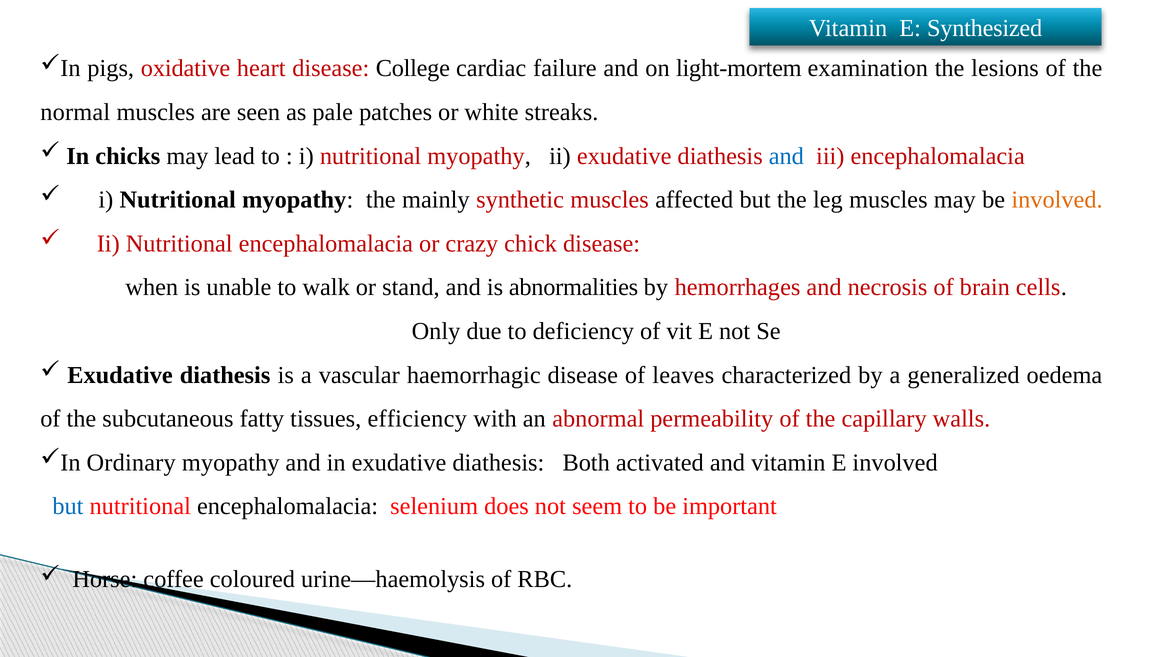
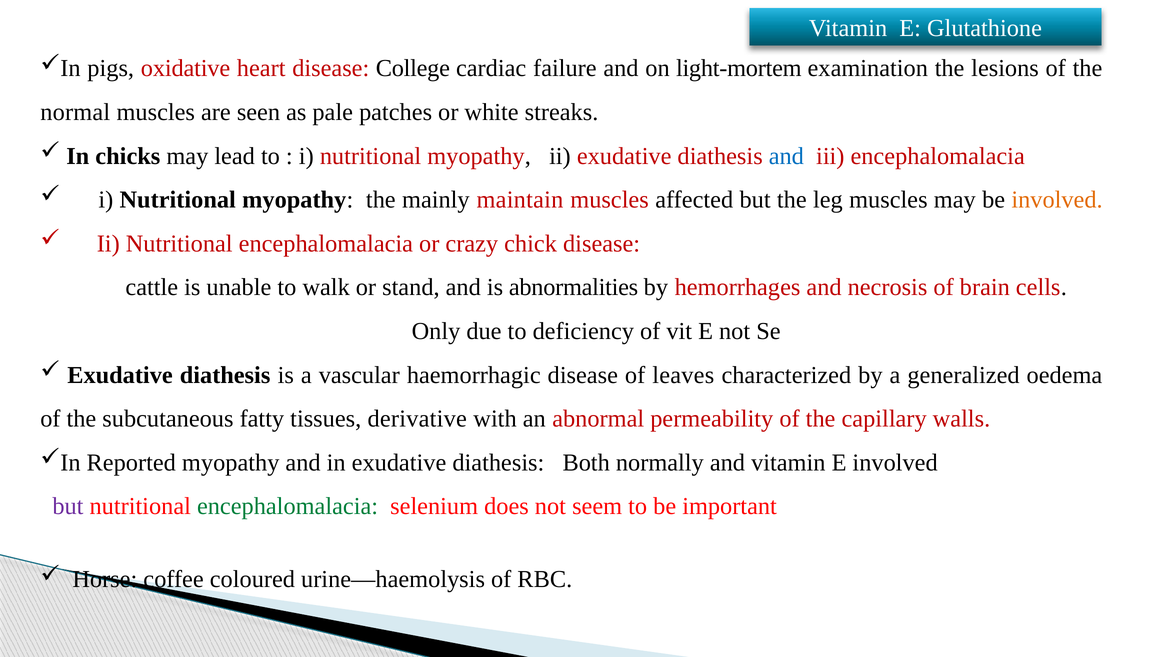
Synthesized: Synthesized -> Glutathione (984, 28)
synthetic: synthetic -> maintain (520, 200)
when: when -> cattle (152, 287)
efficiency: efficiency -> derivative (417, 418)
Ordinary: Ordinary -> Reported (131, 462)
activated: activated -> normally (660, 462)
but colour: blue -> purple (68, 506)
encephalomalacia colour: black -> green (288, 506)
